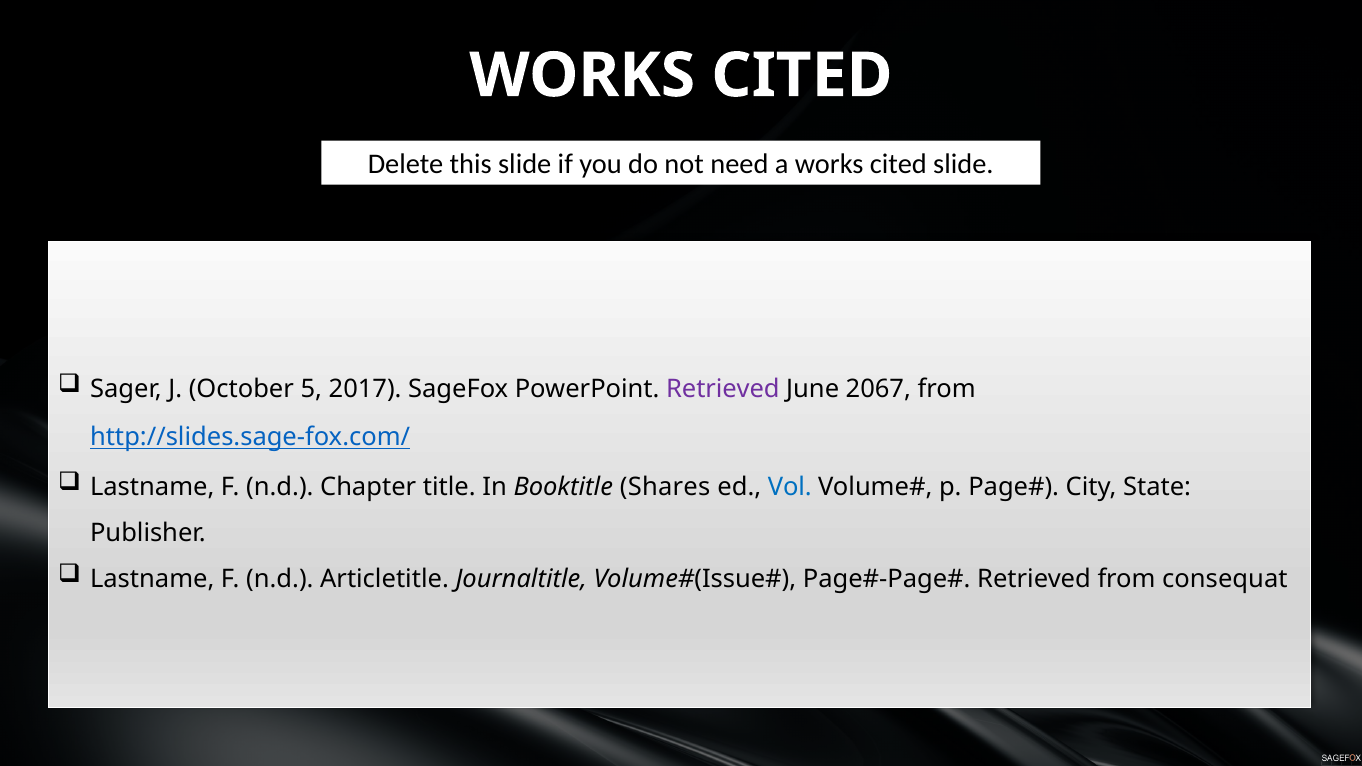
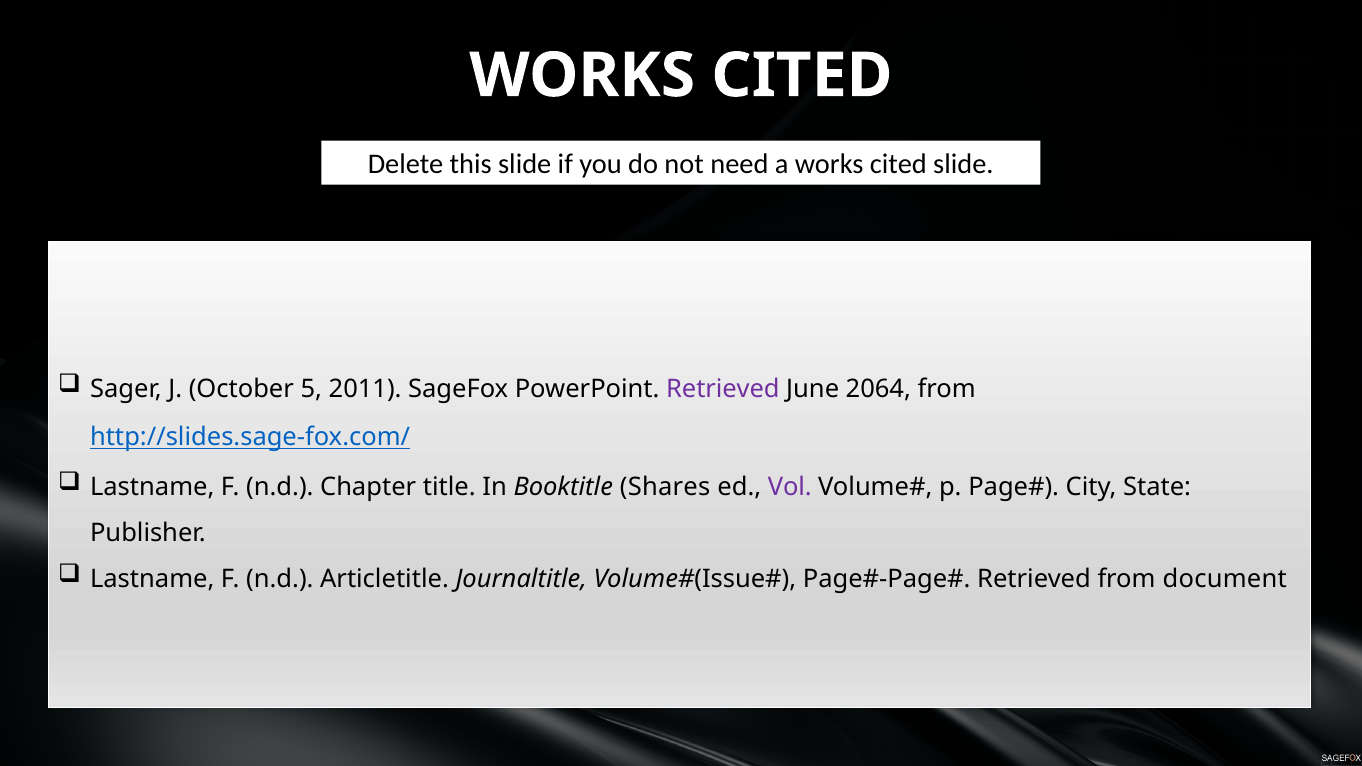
2017: 2017 -> 2011 (365, 389)
2067: 2067 -> 2064 (878, 389)
Vol colour: blue -> purple (790, 487)
consequat: consequat -> document (1225, 579)
